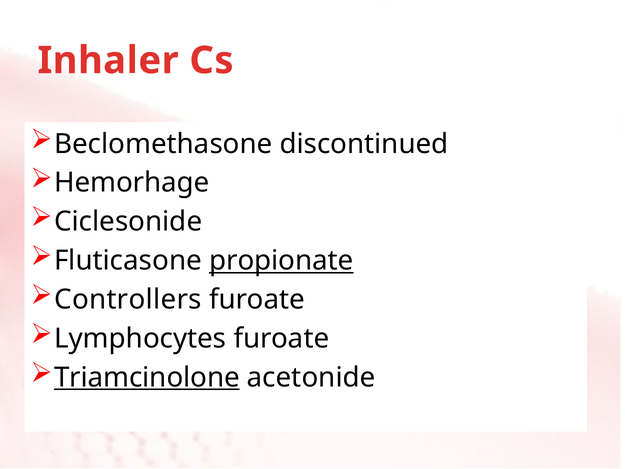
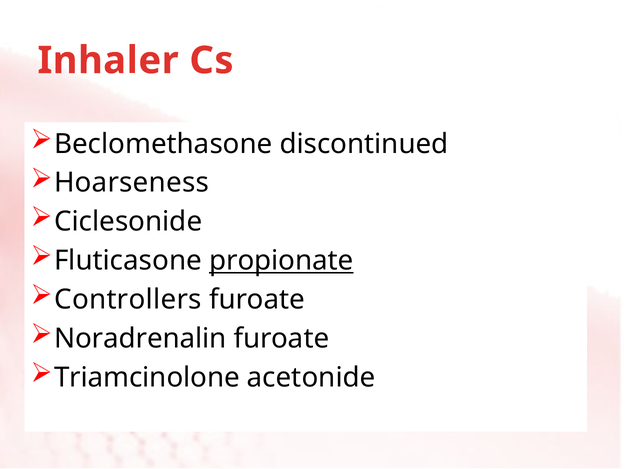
Hemorhage: Hemorhage -> Hoarseness (132, 183)
Lymphocytes: Lymphocytes -> Noradrenalin (140, 338)
Triamcinolone underline: present -> none (147, 377)
